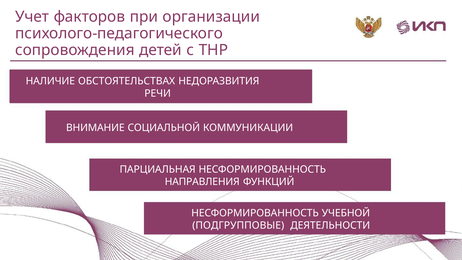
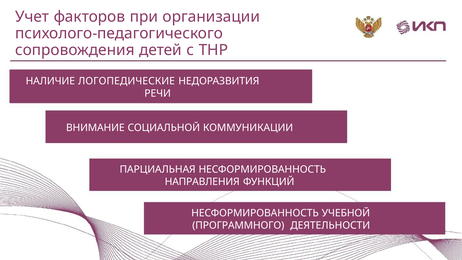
ОБСТОЯТЕЛЬСТВАХ: ОБСТОЯТЕЛЬСТВАХ -> ЛОГОПЕДИЧЕСКИЕ (127, 81)
ПОДГРУППОВЫЕ: ПОДГРУППОВЫЕ -> ПРОГРАММНОГО (238, 225)
